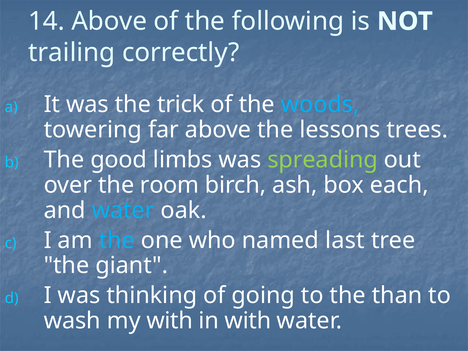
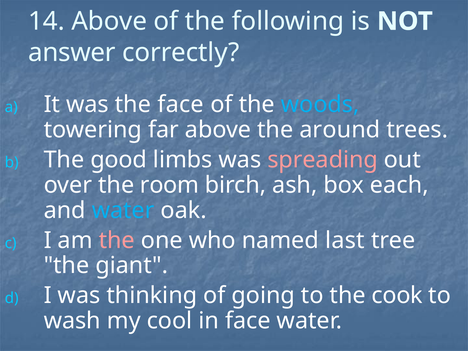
trailing: trailing -> answer (72, 53)
the trick: trick -> face (181, 105)
lessons: lessons -> around (340, 130)
spreading colour: light green -> pink (323, 160)
the colour: light blue -> pink (117, 240)
than: than -> cook (397, 296)
my with: with -> cool (170, 321)
in with: with -> face (248, 321)
